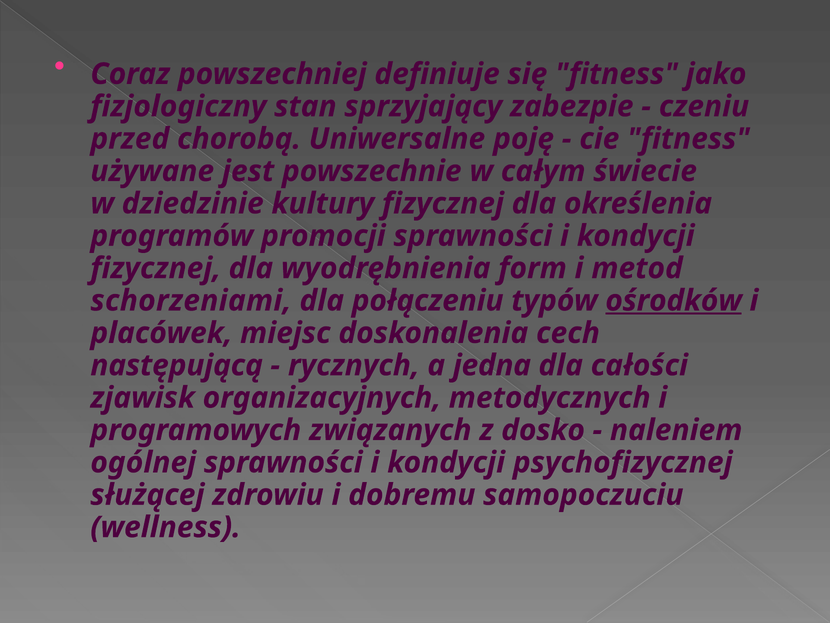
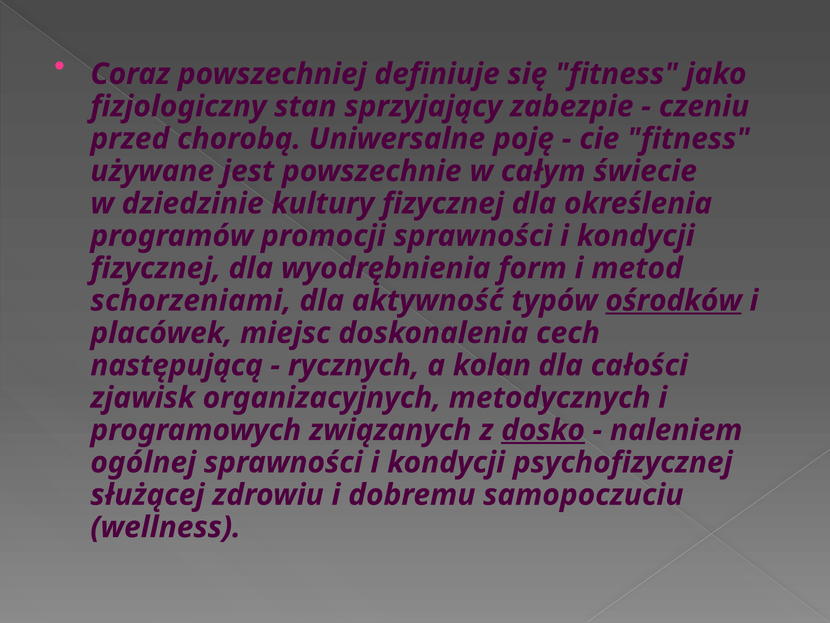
połączeniu: połączeniu -> aktywność (427, 300)
jedna: jedna -> kolan (492, 365)
dosko underline: none -> present (543, 430)
